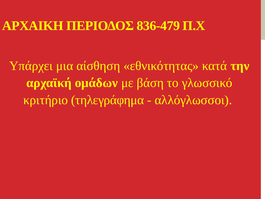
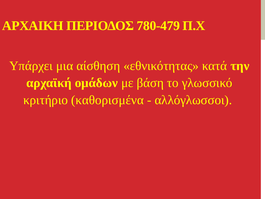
836-479: 836-479 -> 780-479 (158, 26)
τηλεγράφημα: τηλεγράφημα -> καθορισμένα (107, 100)
